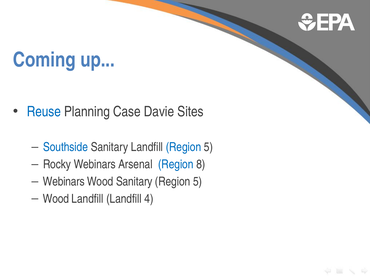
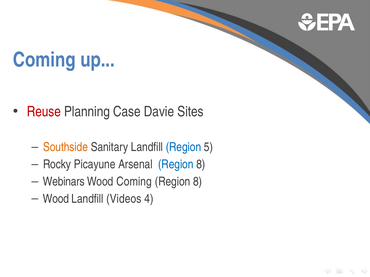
Reuse colour: blue -> red (44, 112)
Southside colour: blue -> orange (65, 147)
Rocky Webinars: Webinars -> Picayune (95, 165)
Wood Sanitary: Sanitary -> Coming (134, 182)
5: 5 -> 8 (198, 182)
Landfill Landfill: Landfill -> Videos (124, 199)
